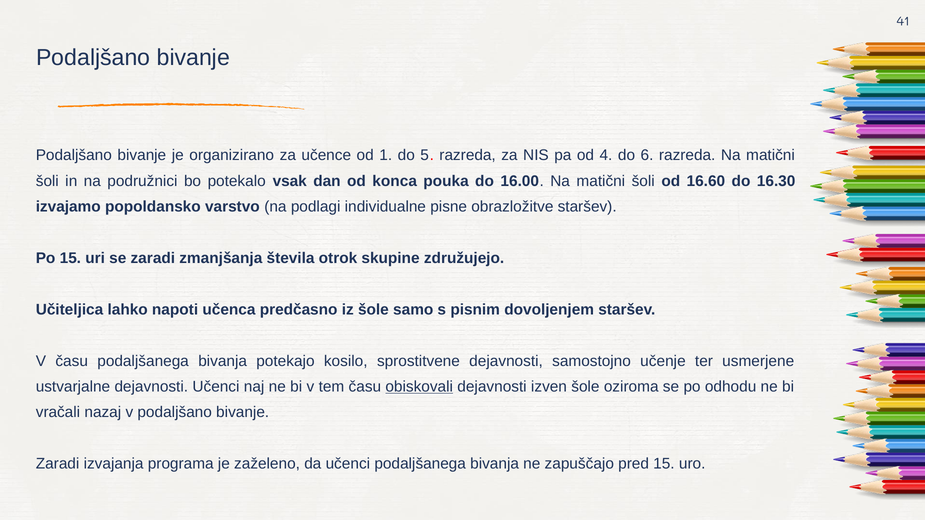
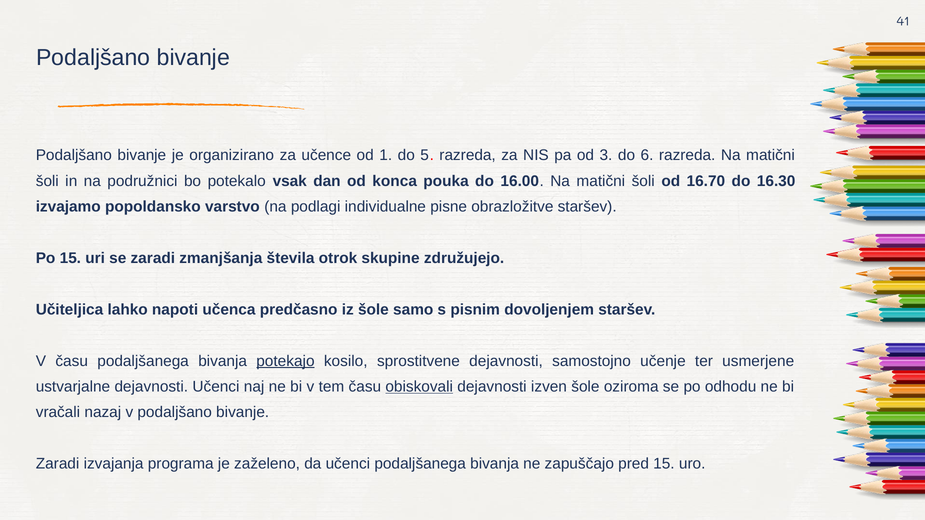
4: 4 -> 3 (606, 155)
16.60: 16.60 -> 16.70 (706, 181)
potekajo underline: none -> present (285, 361)
